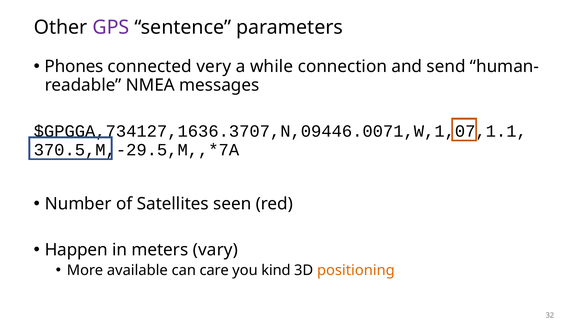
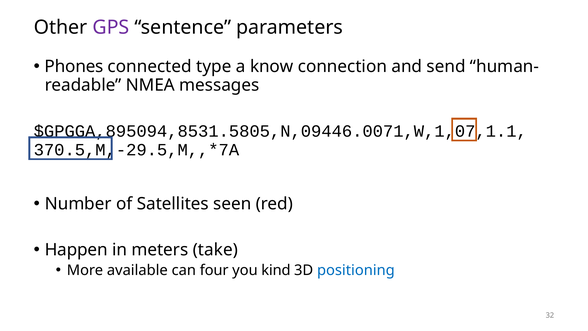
very: very -> type (214, 66)
while: while -> know (272, 66)
$GPGGA,734127,1636.3707,N,09446.0071,W,1,07,1.1: $GPGGA,734127,1636.3707,N,09446.0071,W,1,07,1.1 -> $GPGGA,895094,8531.5805,N,09446.0071,W,1,07,1.1 (280, 131)
vary: vary -> take (215, 250)
care: care -> four (214, 270)
positioning colour: orange -> blue (356, 270)
